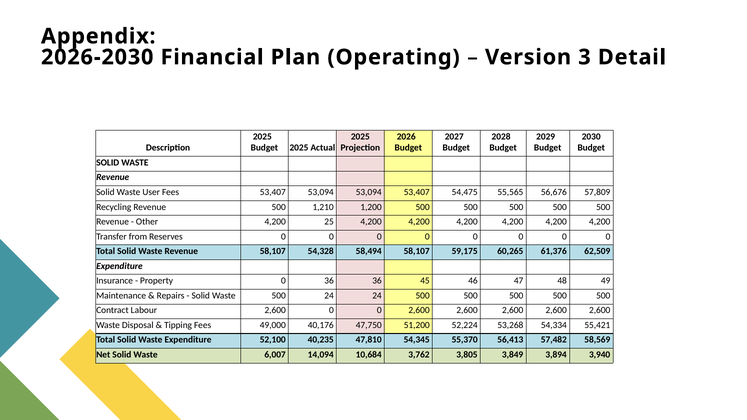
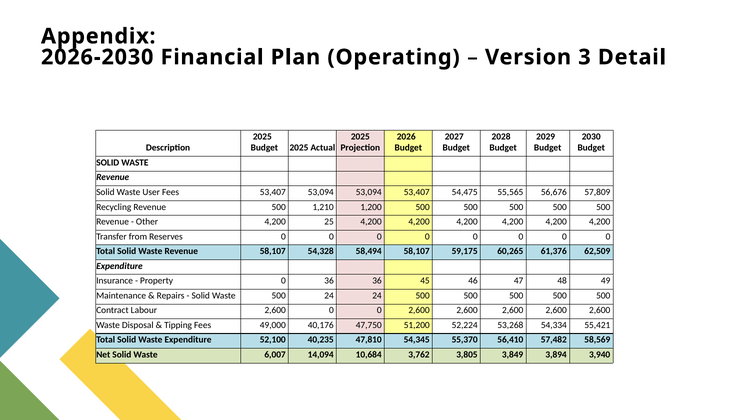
56,413: 56,413 -> 56,410 (510, 340)
